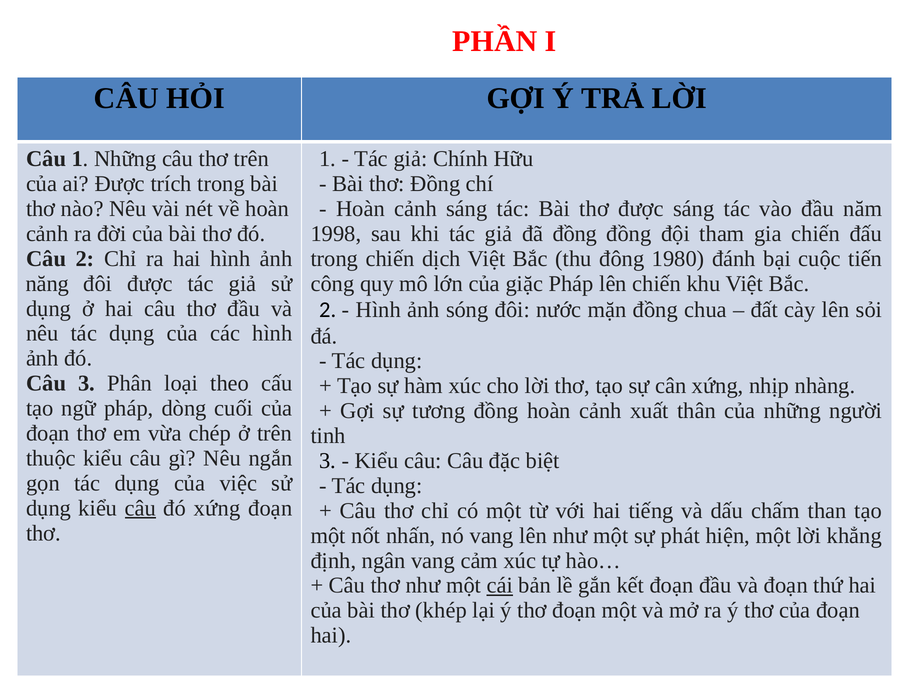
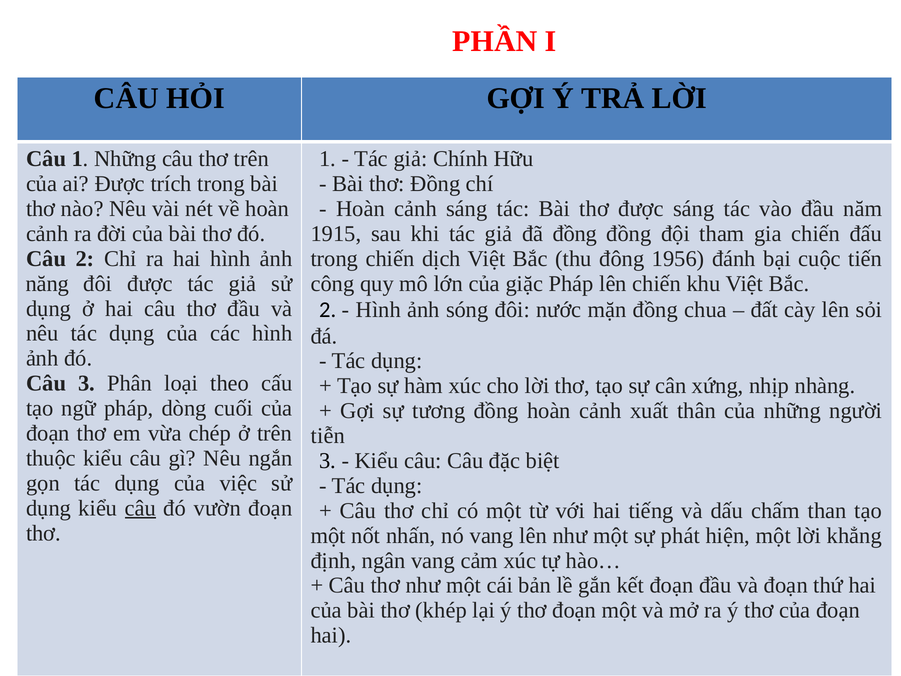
1998: 1998 -> 1915 (336, 234)
1980: 1980 -> 1956 (678, 259)
tinh: tinh -> tiễn (328, 436)
đó xứng: xứng -> vườn (217, 508)
cái underline: present -> none (500, 585)
